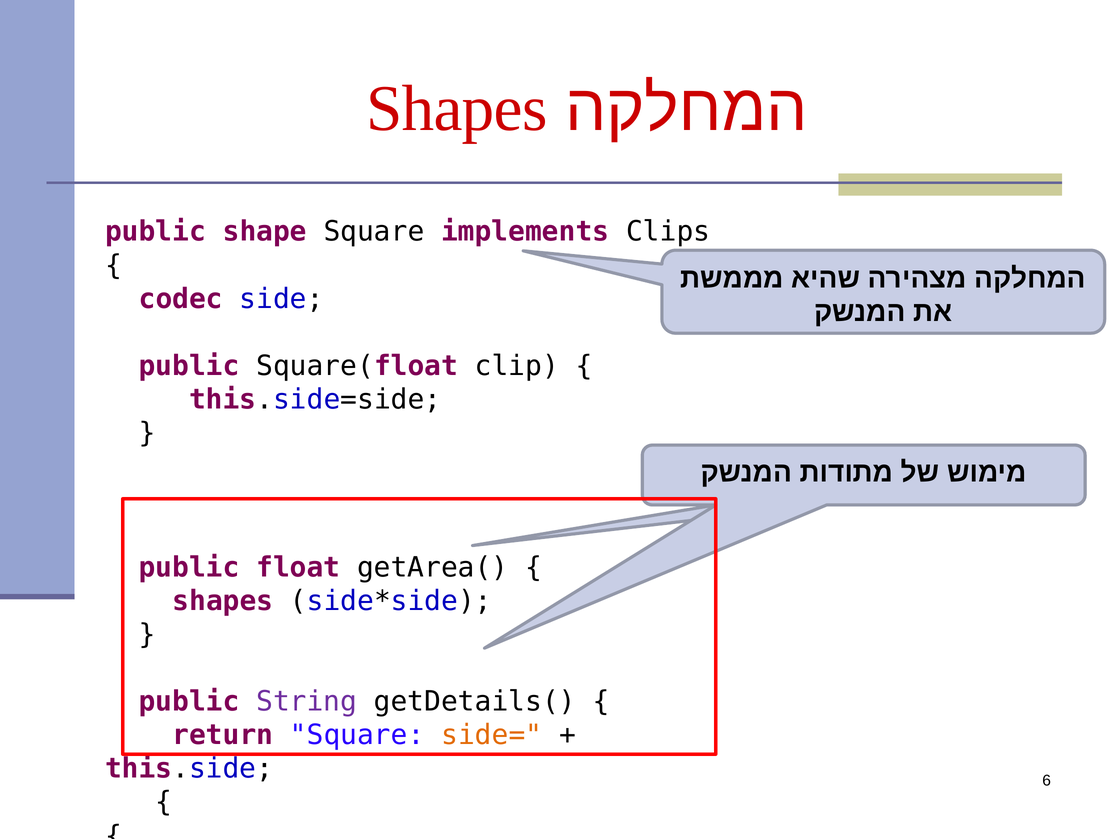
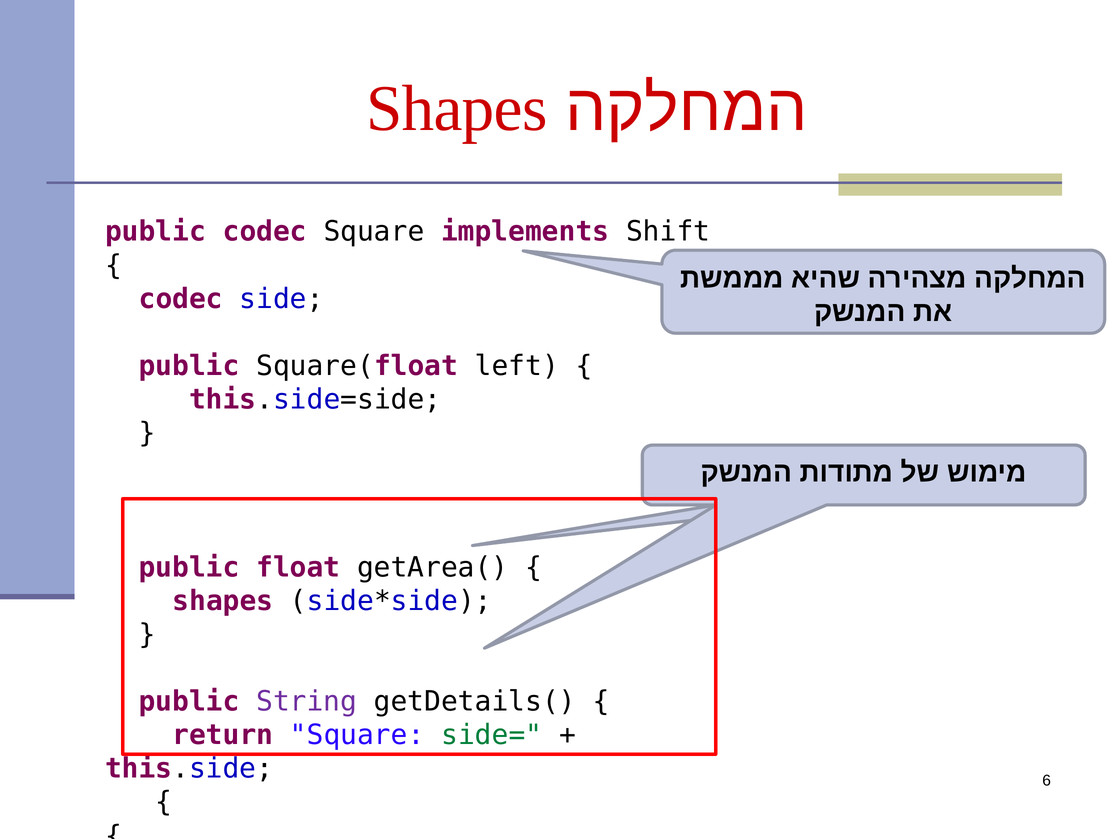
public shape: shape -> codec (265, 232)
Clips: Clips -> Shift (668, 232)
clip: clip -> left (517, 366)
side= colour: orange -> green (492, 735)
